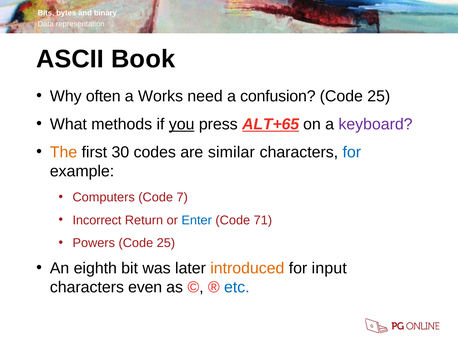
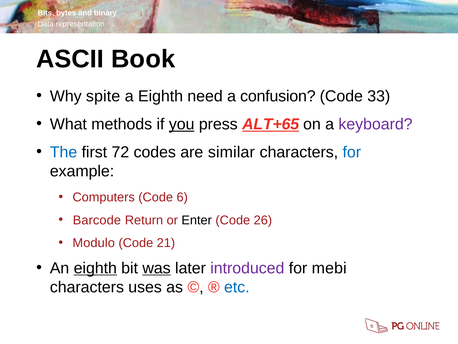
often: often -> spite (103, 96)
a Works: Works -> Eighth (161, 96)
25: 25 -> 33 (379, 96)
The colour: orange -> blue (64, 152)
30: 30 -> 72 (120, 152)
7: 7 -> 6 (182, 197)
Incorrect: Incorrect -> Barcode (97, 220)
Enter colour: blue -> black (197, 220)
71: 71 -> 26 (263, 220)
Powers: Powers -> Modulo (94, 243)
25: 25 -> 21 (166, 243)
eighth underline: none -> present (95, 268)
was underline: none -> present (157, 268)
introduced colour: orange -> purple (247, 268)
input: input -> mebi (329, 268)
even: even -> uses (145, 287)
